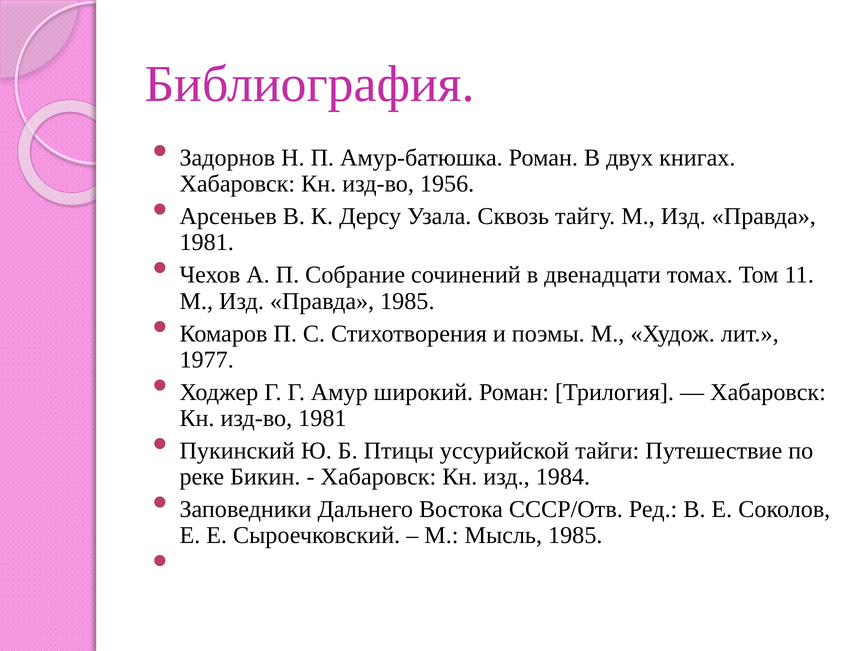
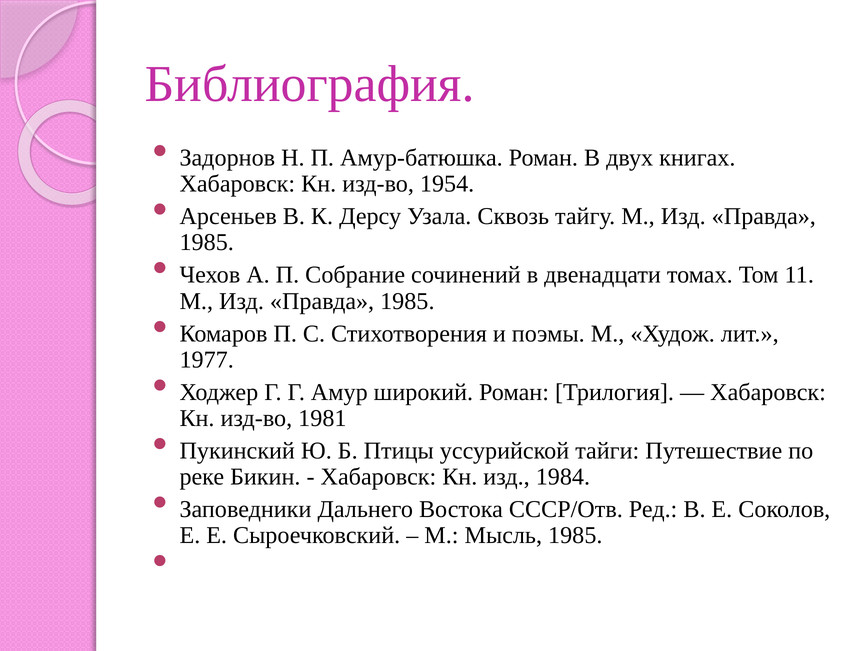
1956: 1956 -> 1954 (447, 184)
1981: 1981 -> 1985 (207, 242)
